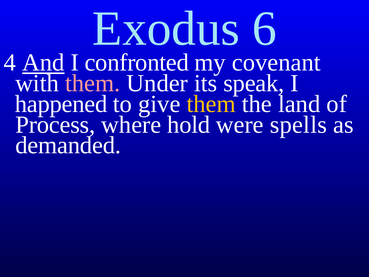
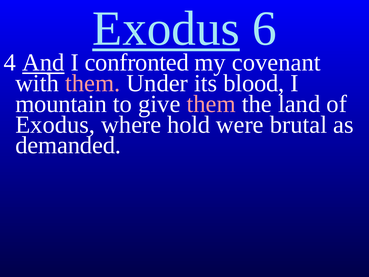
Exodus underline: none -> present (166, 29)
speak: speak -> blood (254, 83)
happened: happened -> mountain (61, 104)
them colour: yellow -> pink (211, 104)
Process: Process -> Exodus (55, 125)
spells: spells -> brutal (298, 125)
